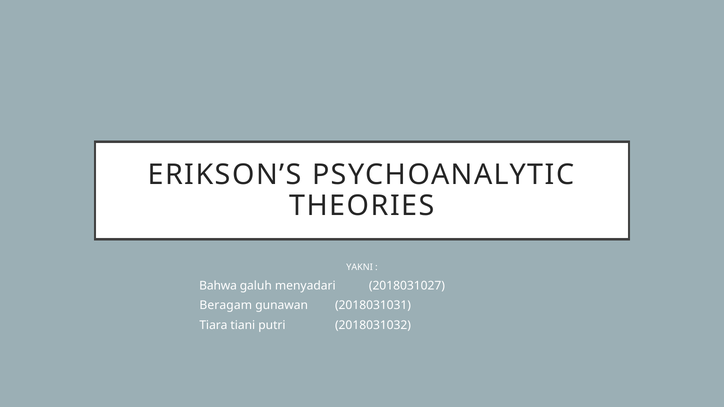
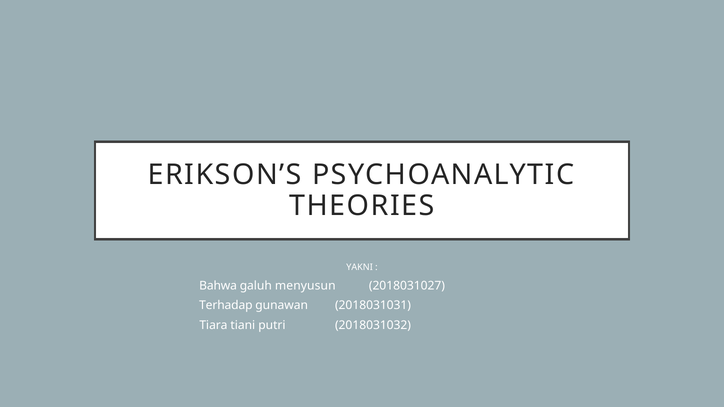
menyadari: menyadari -> menyusun (305, 286)
Beragam: Beragam -> Terhadap (226, 306)
